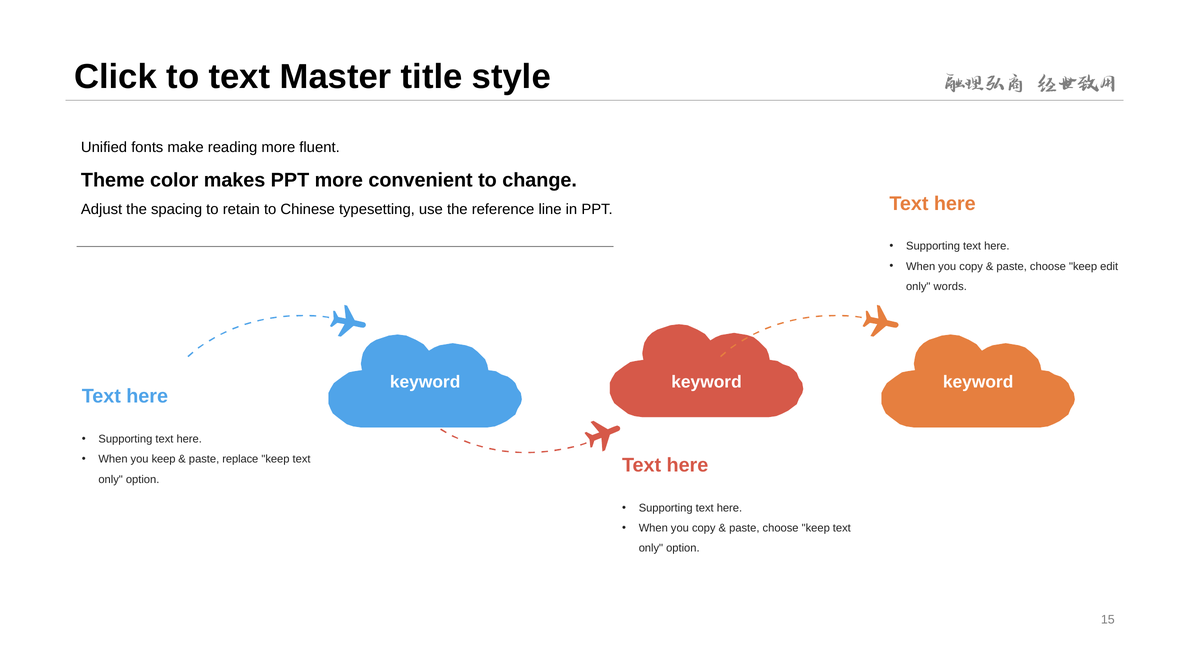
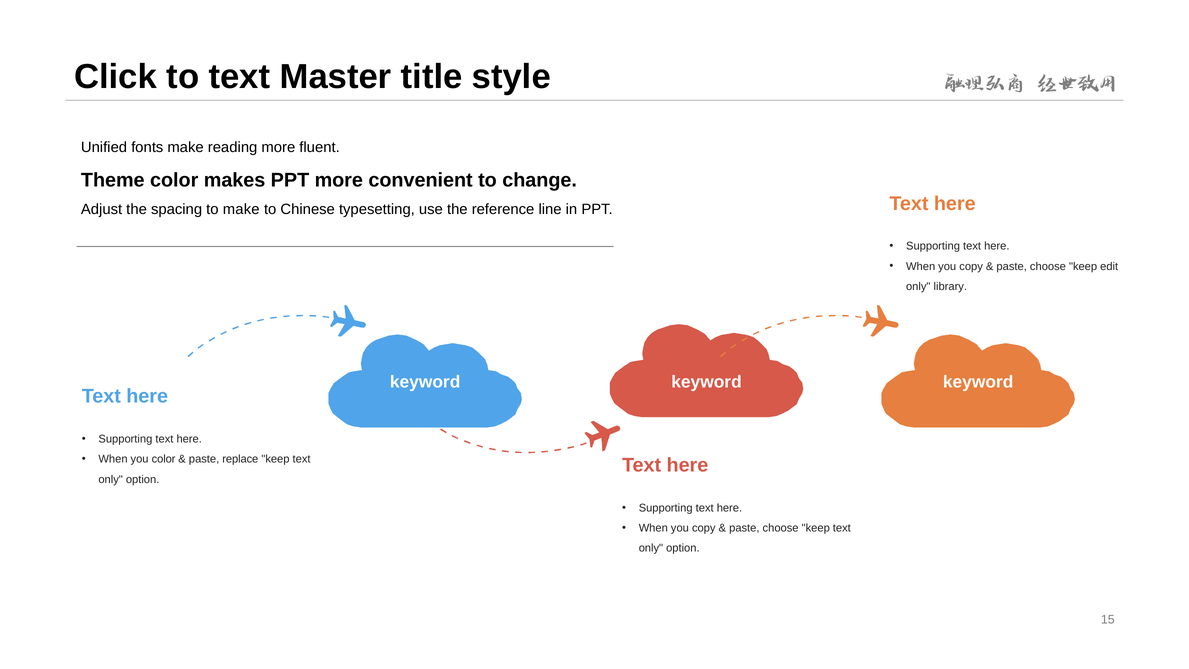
to retain: retain -> make (241, 210)
words: words -> library (950, 286)
you keep: keep -> color (164, 459)
